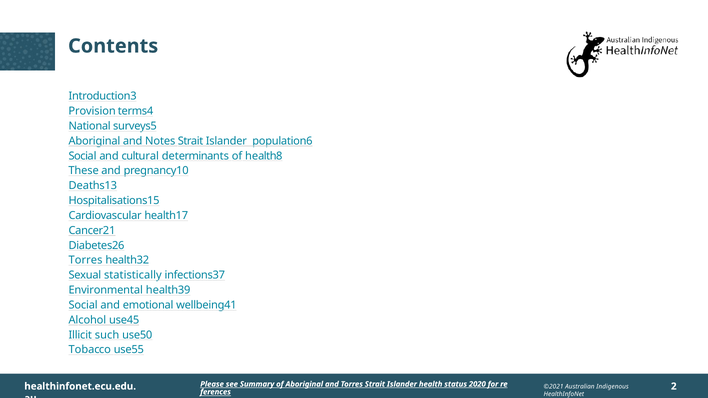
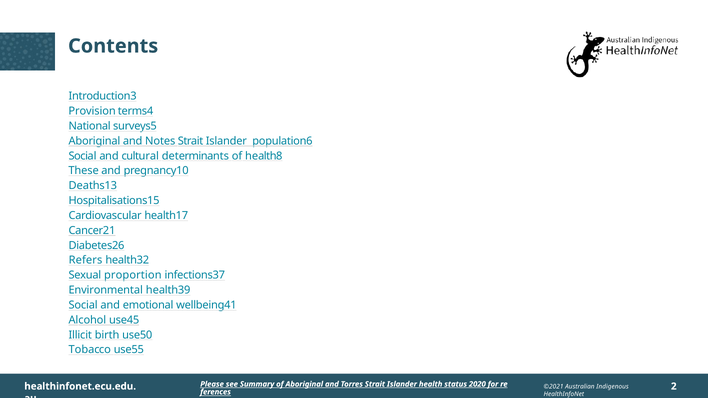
Torres: Torres -> Refers (86, 260)
statistically: statistically -> proportion (133, 275)
such: such -> birth (107, 335)
